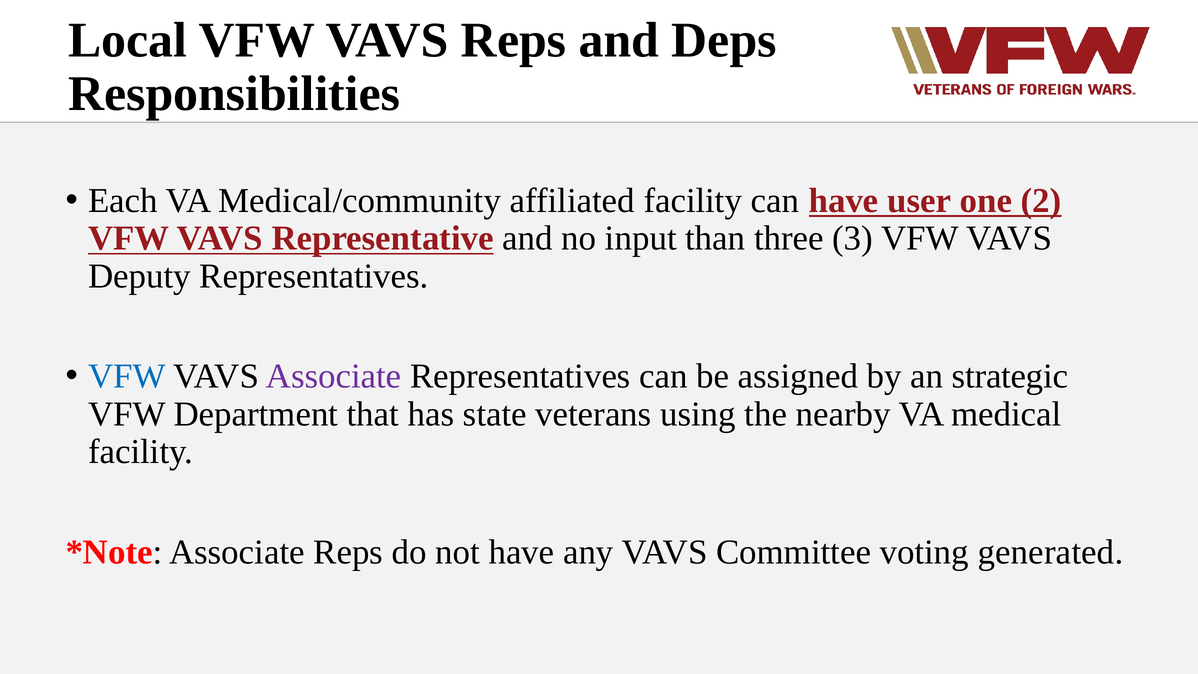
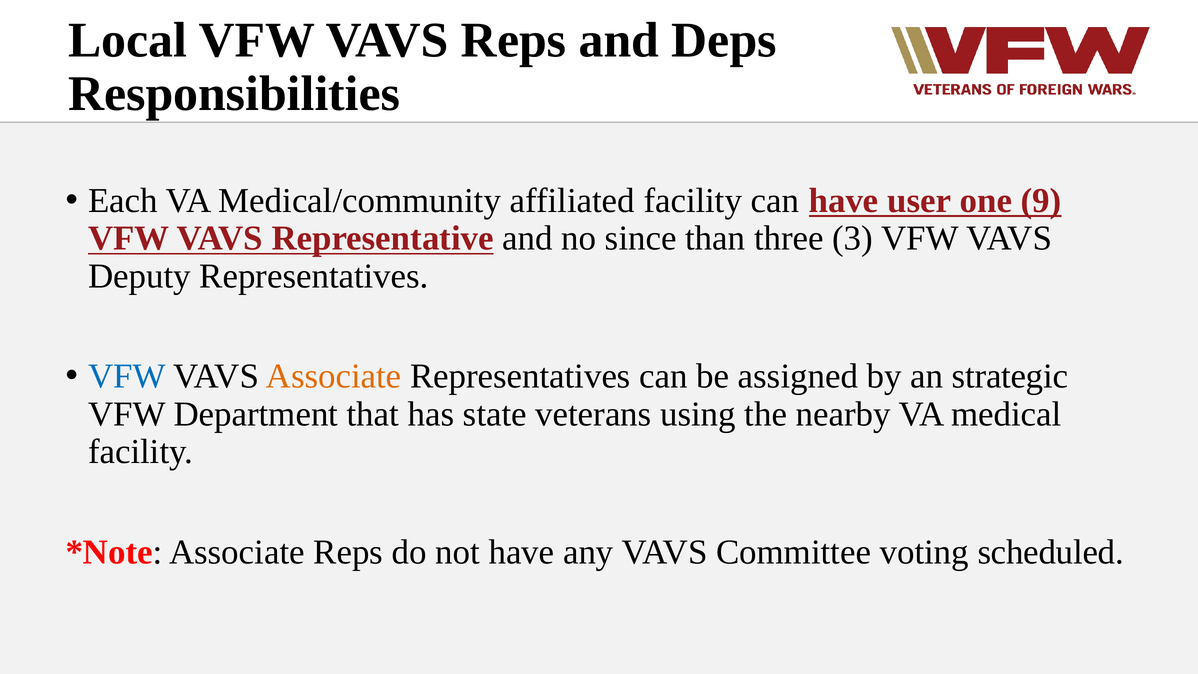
2: 2 -> 9 (1041, 201)
input: input -> since (641, 238)
Associate colour: purple -> orange (334, 376)
generated: generated -> scheduled (1051, 552)
